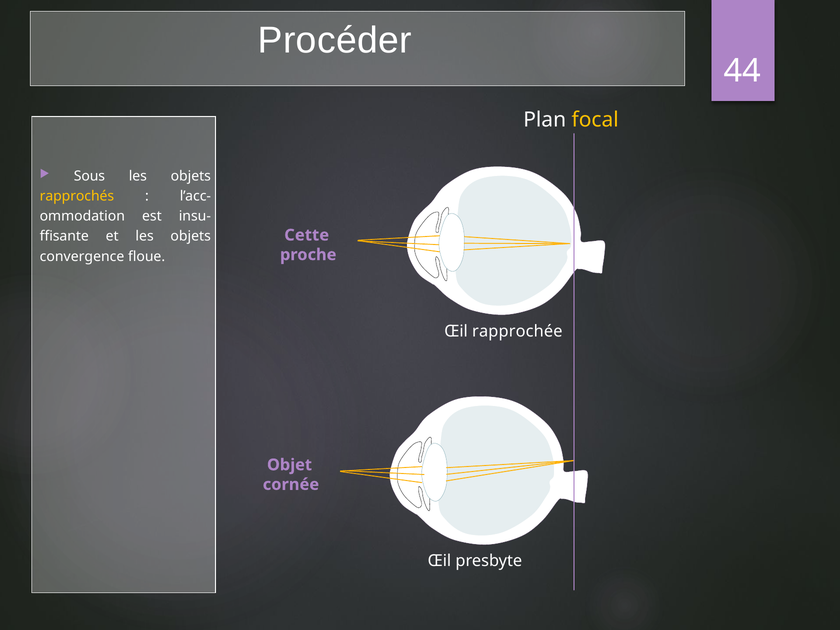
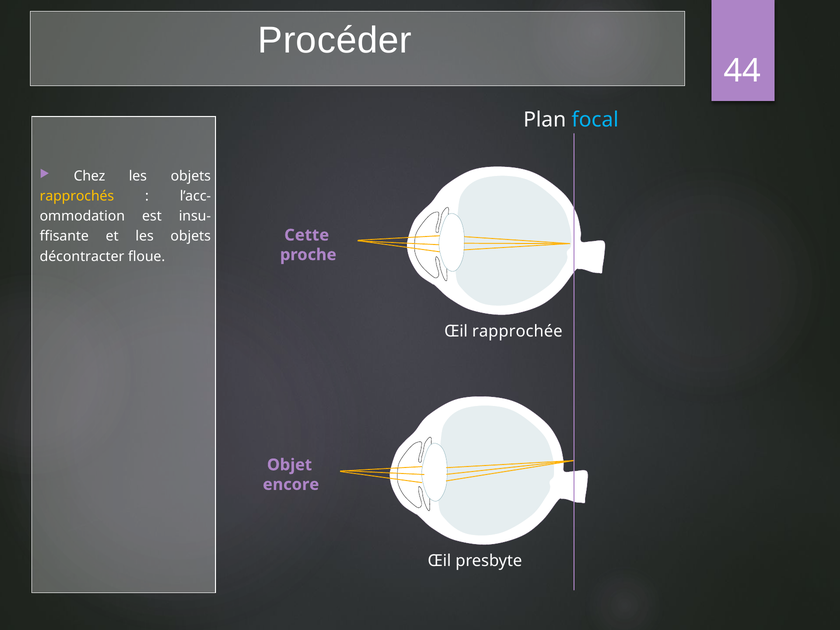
focal colour: yellow -> light blue (595, 120)
Sous: Sous -> Chez (89, 176)
convergence: convergence -> décontracter (82, 257)
cornée: cornée -> encore (291, 484)
